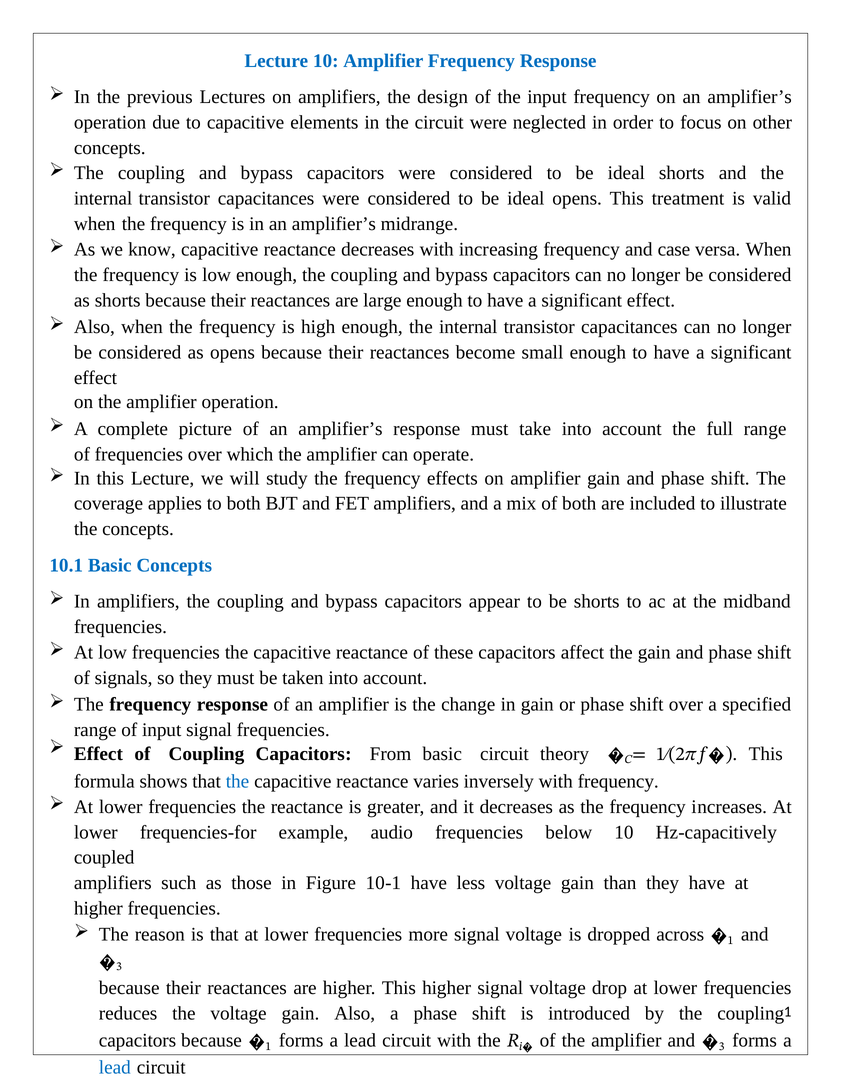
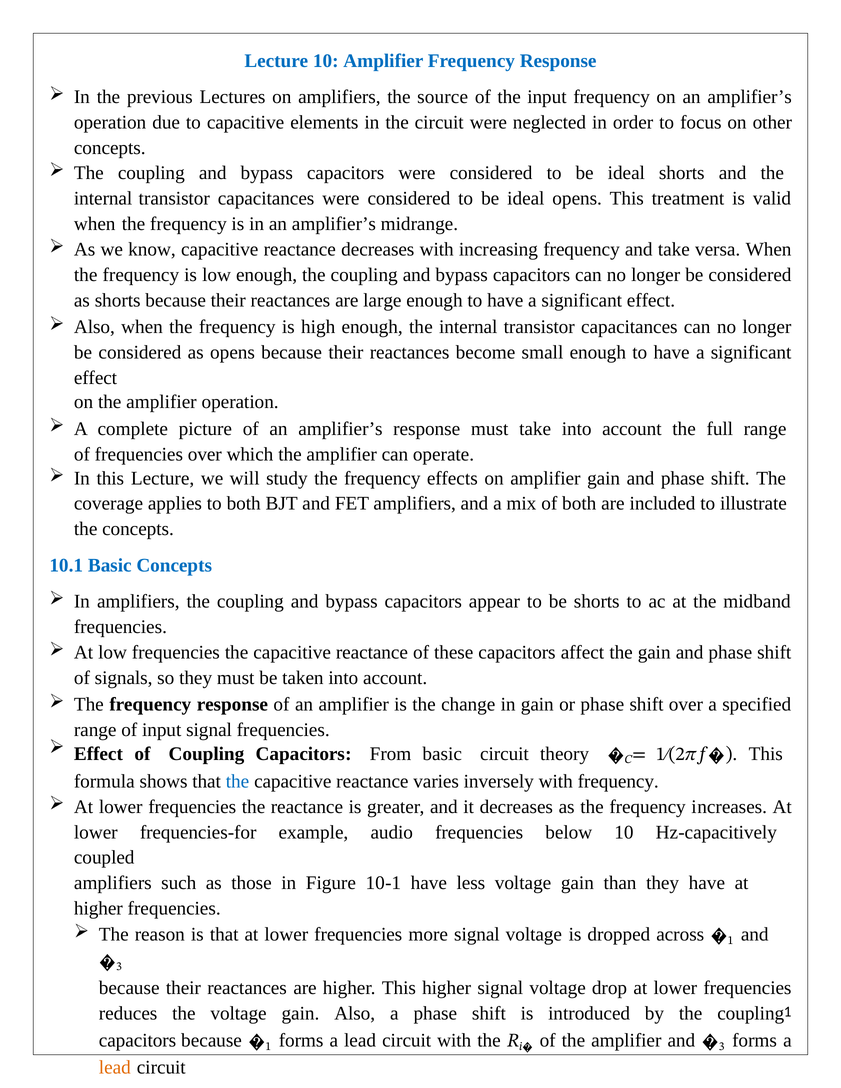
design: design -> source (443, 97)
and case: case -> take (674, 249)
lead colour: blue -> orange (115, 1068)
